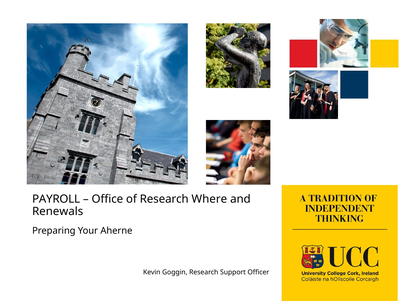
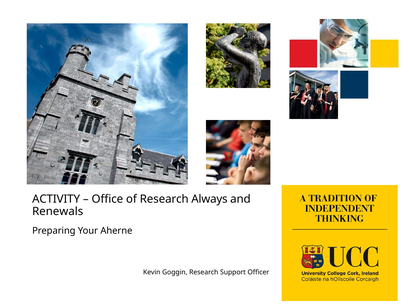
PAYROLL: PAYROLL -> ACTIVITY (56, 199)
Where: Where -> Always (209, 199)
